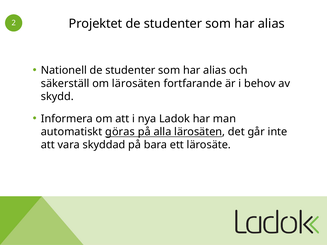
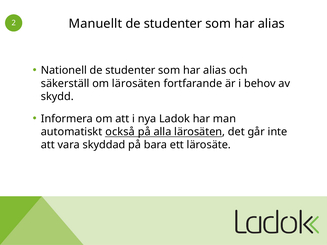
Projektet: Projektet -> Manuellt (95, 24)
göras: göras -> också (120, 132)
